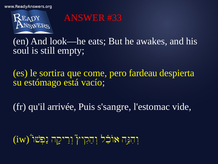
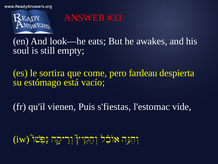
arrivée: arrivée -> vienen (62, 106)
s'sangre: s'sangre -> s'fiestas (114, 106)
